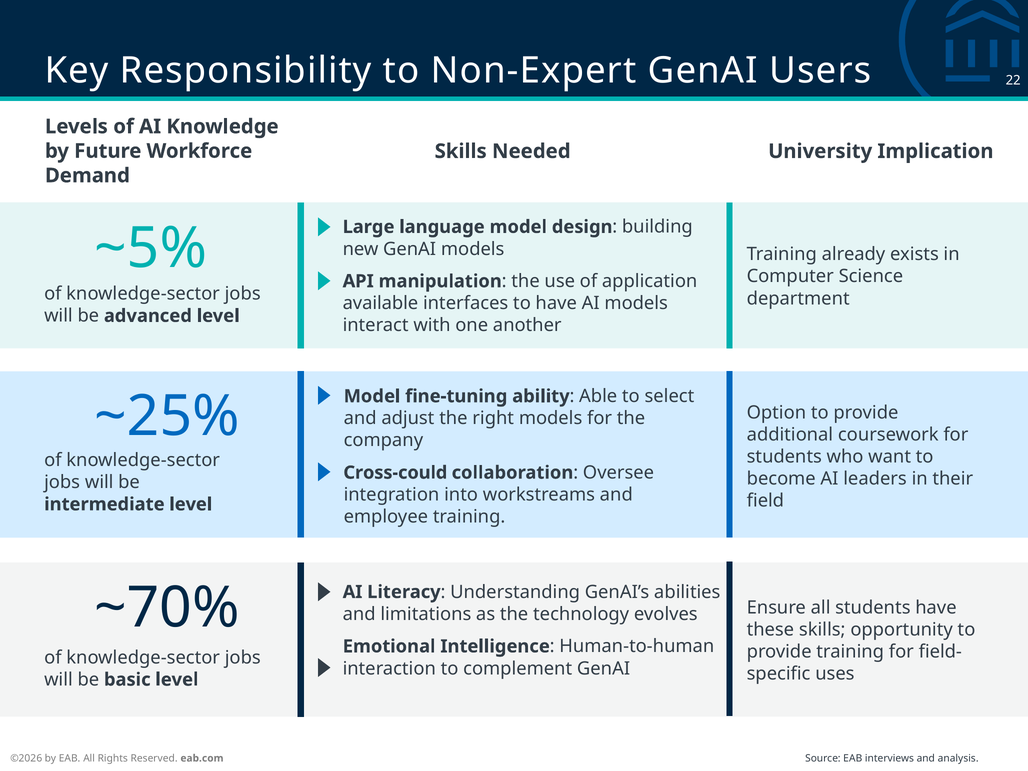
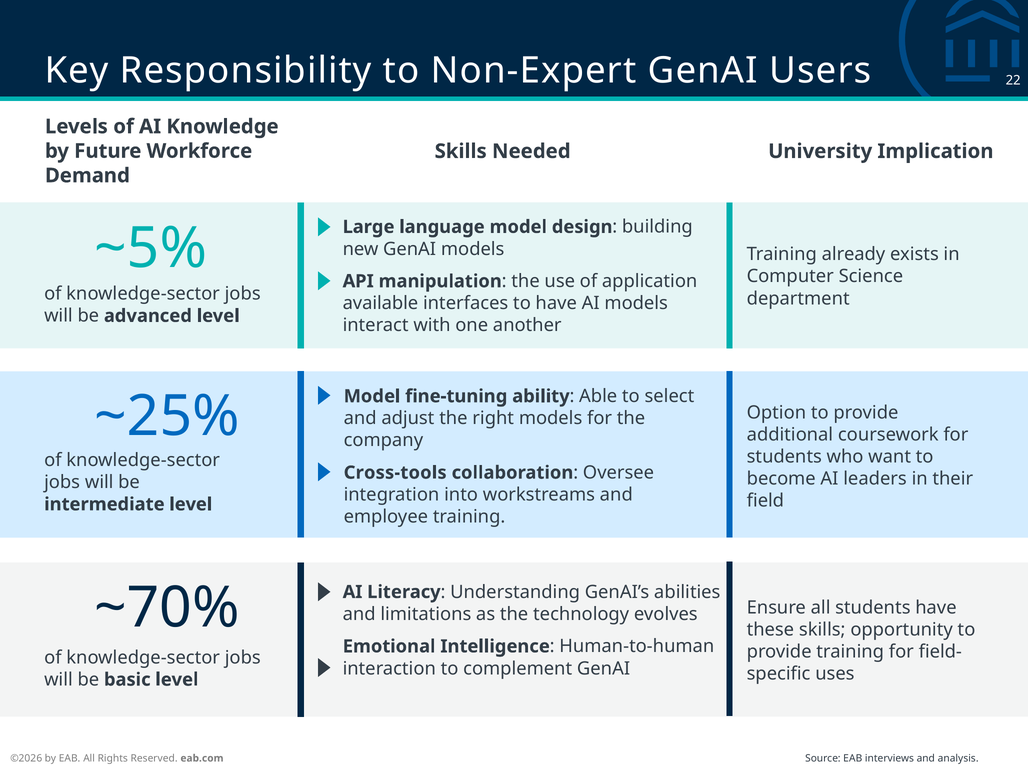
Cross-could: Cross-could -> Cross-tools (395, 473)
